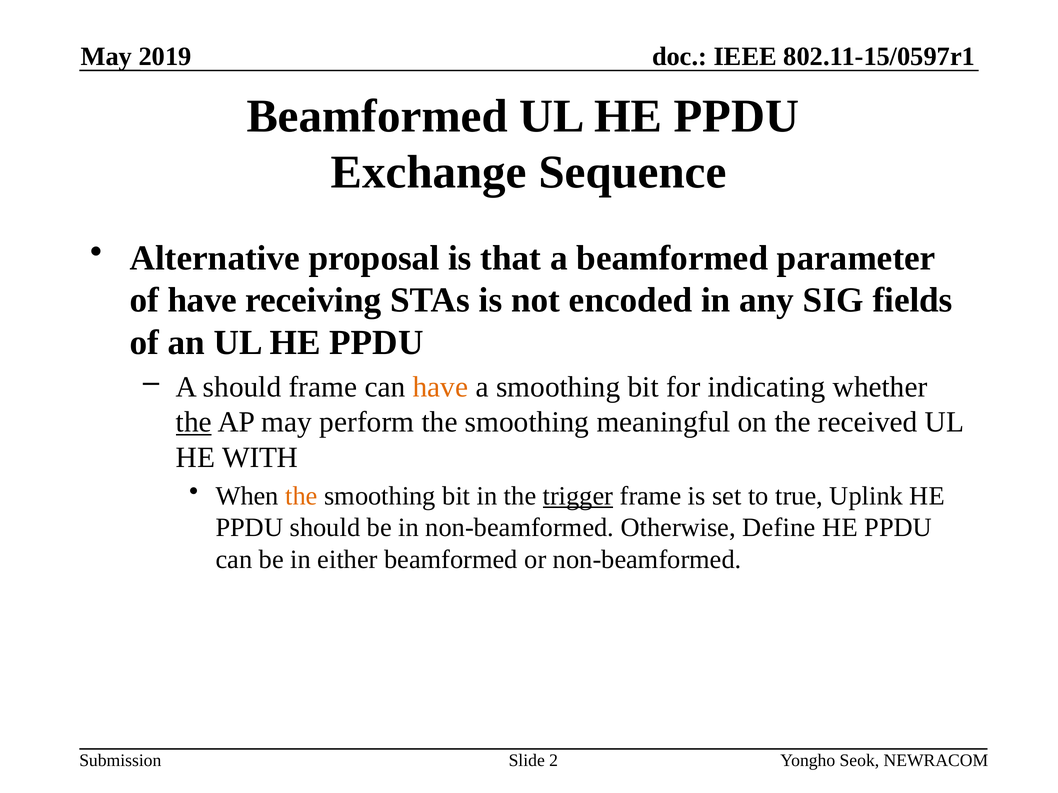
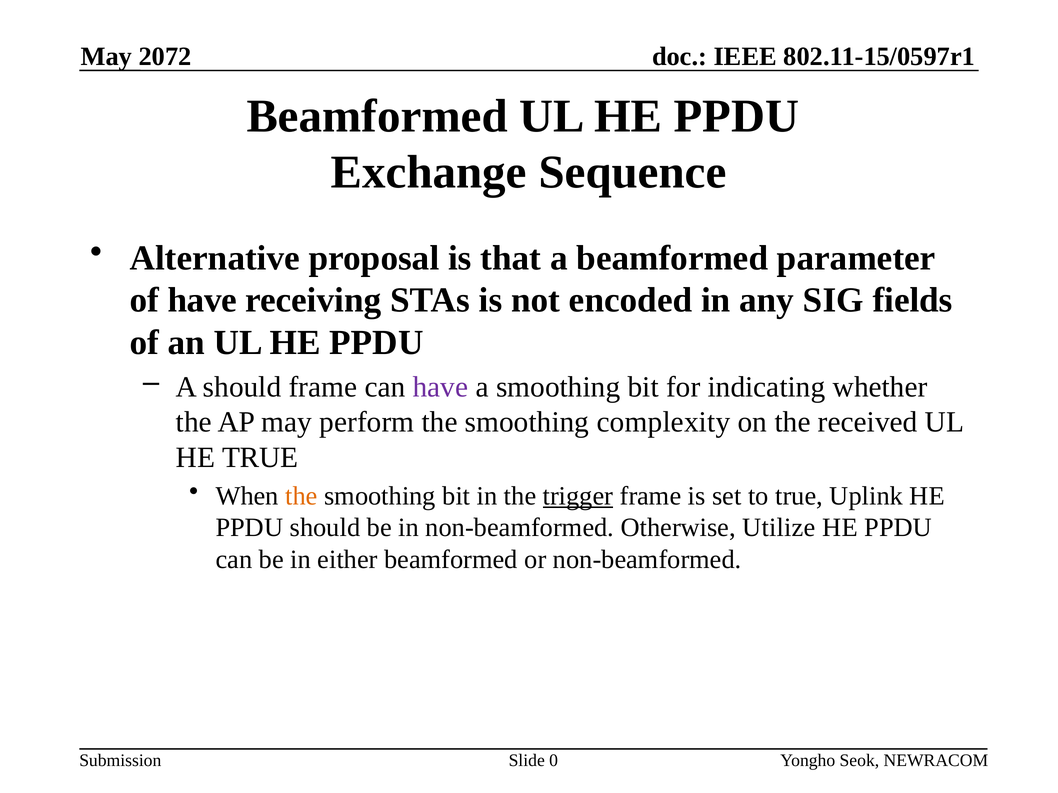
2019: 2019 -> 2072 (165, 56)
have colour: orange -> purple (440, 387)
the underline: present -> none (194, 422)
meaningful: meaningful -> complexity (663, 422)
HE WITH: WITH -> TRUE (260, 458)
Define: Define -> Utilize (779, 528)
2: 2 -> 0 (554, 761)
